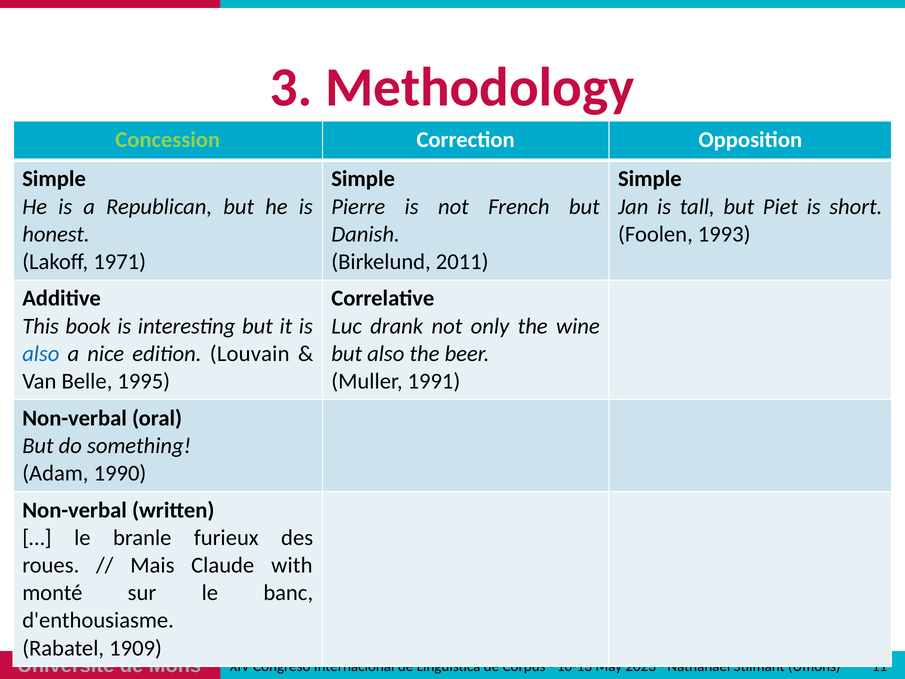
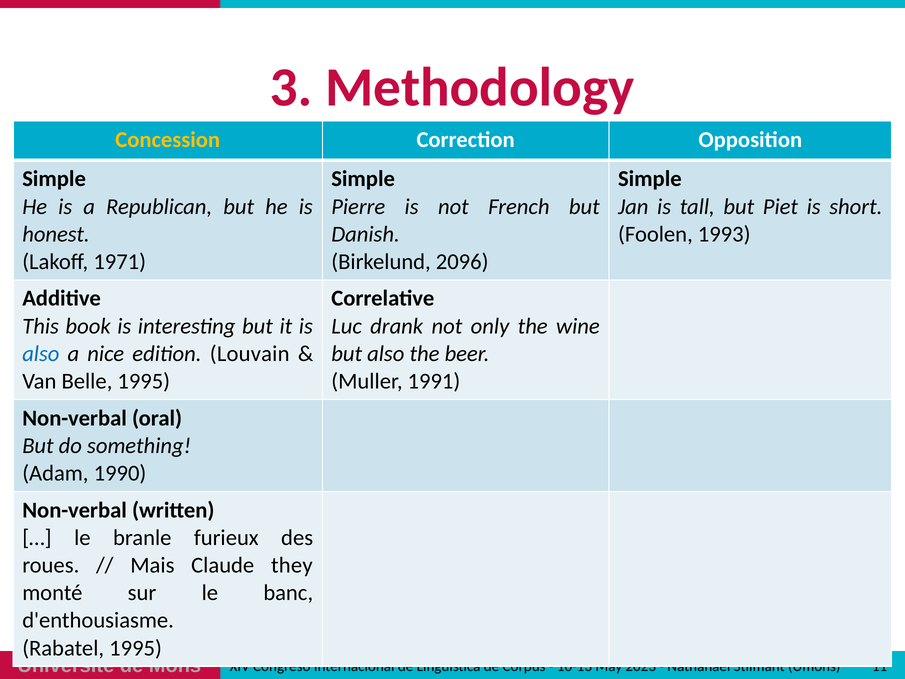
Concession colour: light green -> yellow (168, 140)
2011: 2011 -> 2096 (462, 262)
with: with -> they (292, 565)
Rabatel 1909: 1909 -> 1995 (136, 648)
